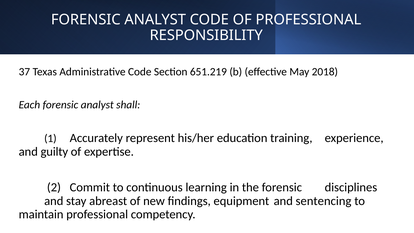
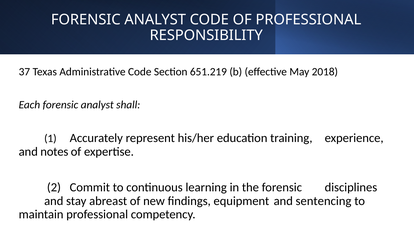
guilty: guilty -> notes (54, 152)
